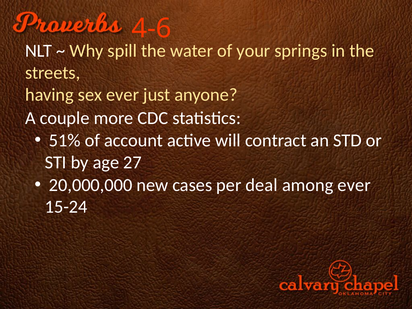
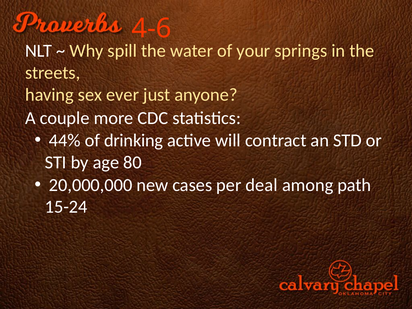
51%: 51% -> 44% (65, 141)
account: account -> drinking (134, 141)
27: 27 -> 80 (133, 163)
among ever: ever -> path (354, 185)
